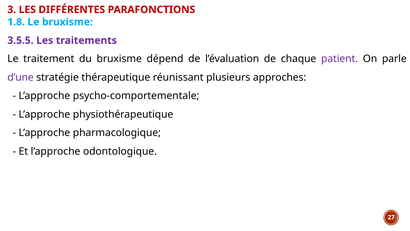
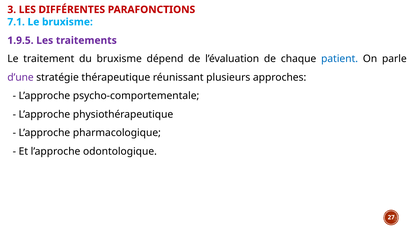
1.8: 1.8 -> 7.1 (16, 22)
3.5.5: 3.5.5 -> 1.9.5 (20, 40)
patient colour: purple -> blue (340, 59)
